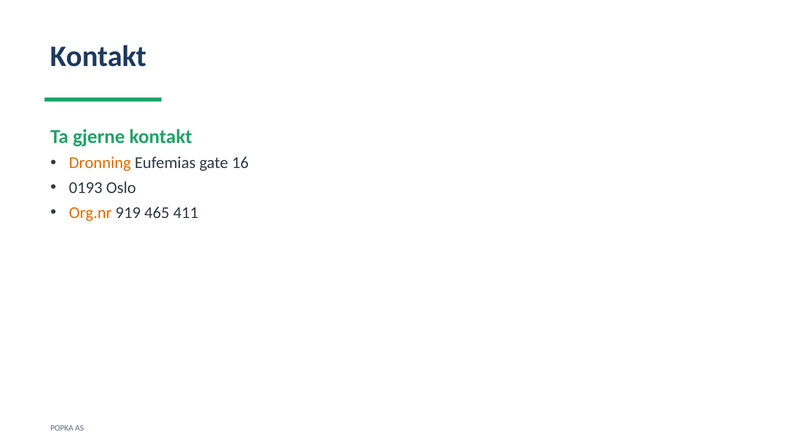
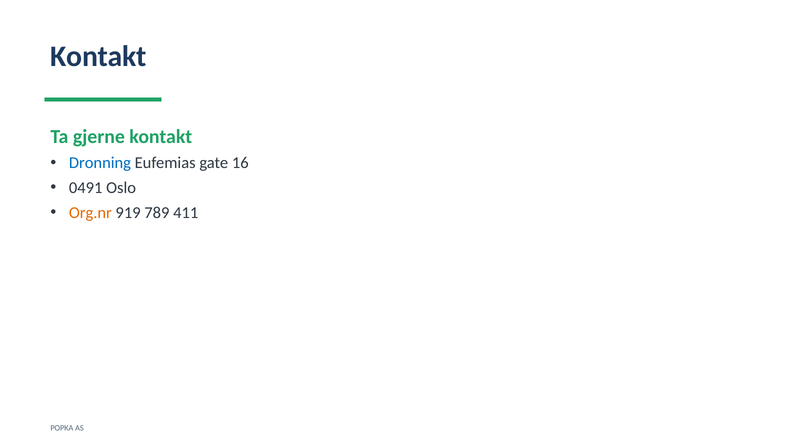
Dronning colour: orange -> blue (100, 163)
0193: 0193 -> 0491 (86, 188)
465: 465 -> 789 (157, 212)
